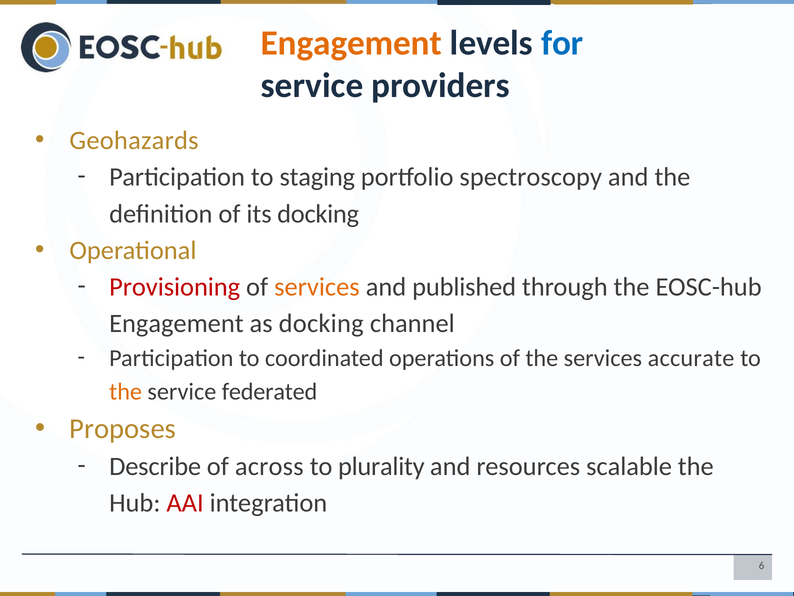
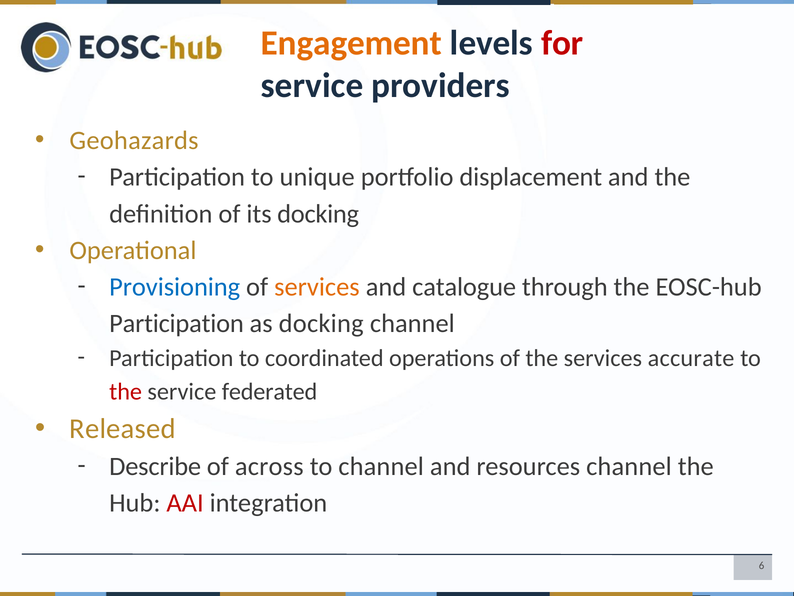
for colour: blue -> red (562, 43)
staging: staging -> unique (317, 177)
spectroscopy: spectroscopy -> displacement (531, 177)
Provisioning colour: red -> blue (175, 287)
published: published -> catalogue (464, 287)
Engagement: Engagement -> Participation (176, 323)
the colour: orange -> red (126, 391)
Proposes: Proposes -> Released (123, 428)
to plurality: plurality -> channel (381, 466)
resources scalable: scalable -> channel (629, 466)
